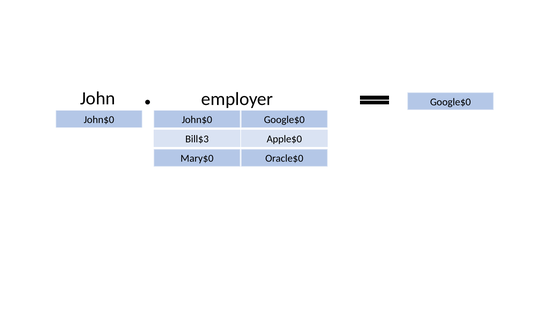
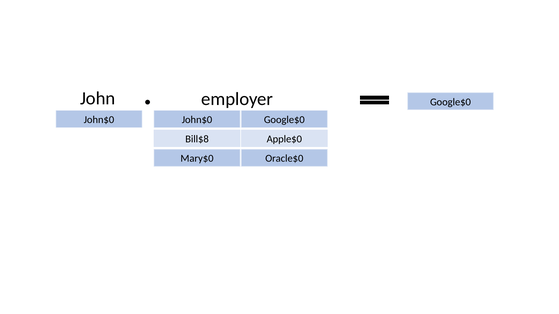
Bill$3: Bill$3 -> Bill$8 (197, 139)
